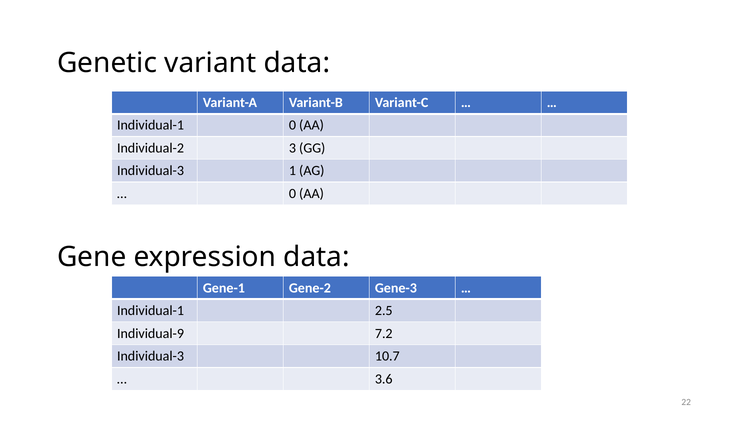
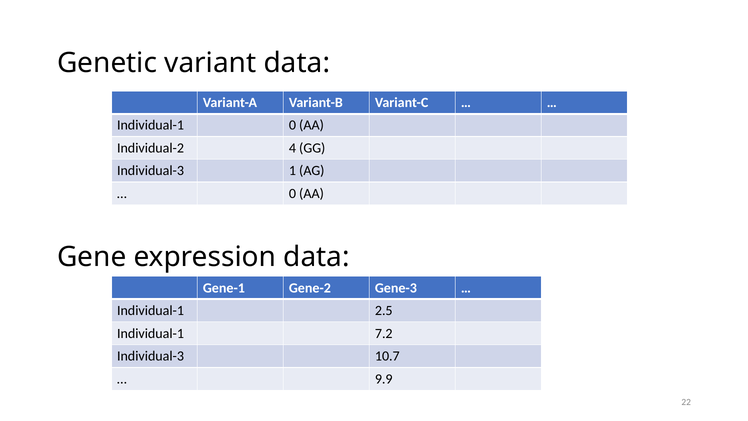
3: 3 -> 4 (293, 148)
Individual-9: Individual-9 -> Individual-1 (151, 333)
3.6: 3.6 -> 9.9 (384, 379)
